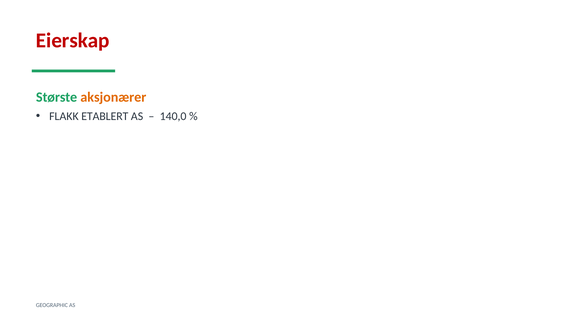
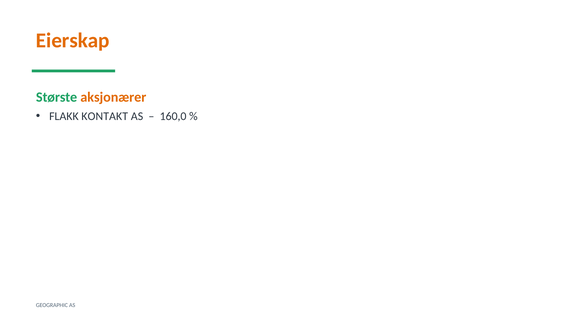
Eierskap colour: red -> orange (73, 40)
ETABLERT: ETABLERT -> KONTAKT (105, 116)
140,0: 140,0 -> 160,0 (173, 116)
